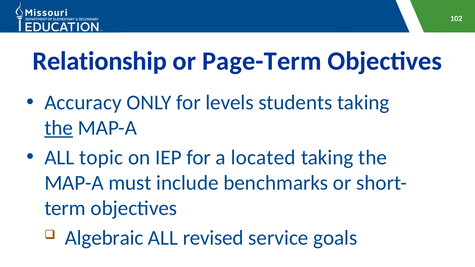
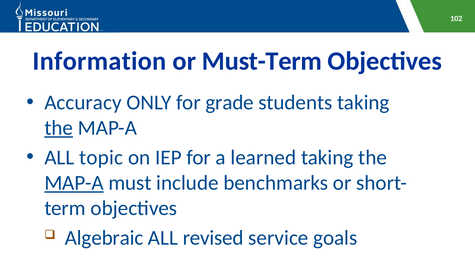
Relationship: Relationship -> Information (100, 61)
Page-Term: Page-Term -> Must-Term (262, 61)
levels: levels -> grade (230, 103)
located: located -> learned (263, 158)
MAP-A underline: none -> present (74, 183)
